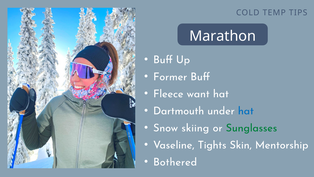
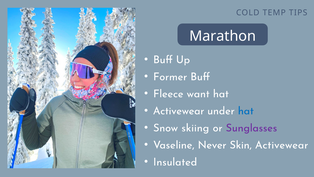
Dartmouth: Dartmouth -> Activewear (179, 111)
Sunglasses colour: green -> purple (251, 128)
Tights: Tights -> Never (212, 145)
Skin Mentorship: Mentorship -> Activewear (282, 145)
Bothered: Bothered -> Insulated (175, 162)
